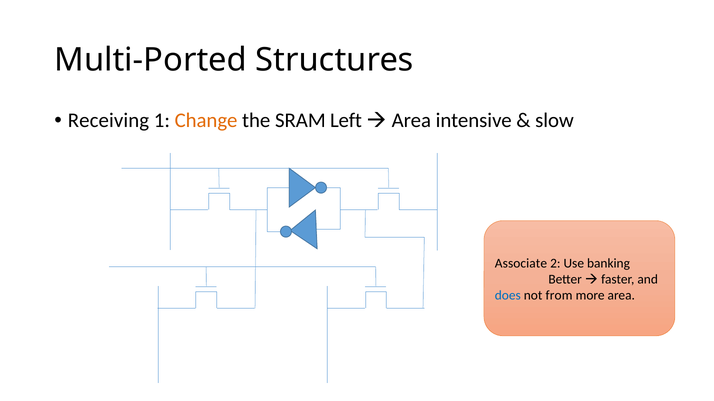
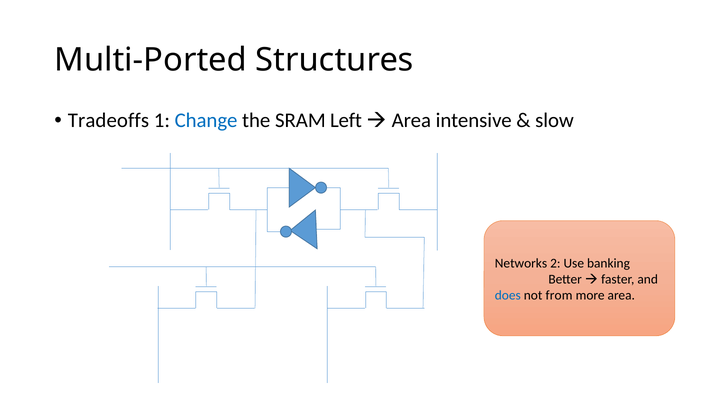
Receiving: Receiving -> Tradeoffs (108, 121)
Change colour: orange -> blue (206, 121)
Associate: Associate -> Networks (521, 264)
